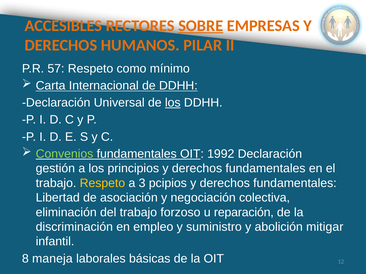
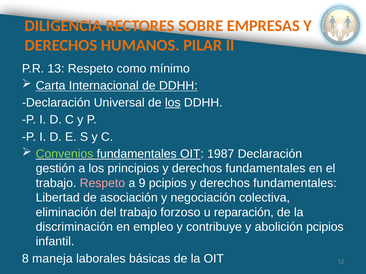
ACCESIBLES: ACCESIBLES -> DILIGENCIA (63, 26)
SOBRE underline: present -> none (201, 26)
57: 57 -> 13 (56, 69)
1992: 1992 -> 1987 (221, 154)
Respeto colour: yellow -> pink (102, 183)
3: 3 -> 9 (142, 183)
suministro: suministro -> contribuye (214, 227)
abolición mitigar: mitigar -> pcipios (325, 227)
